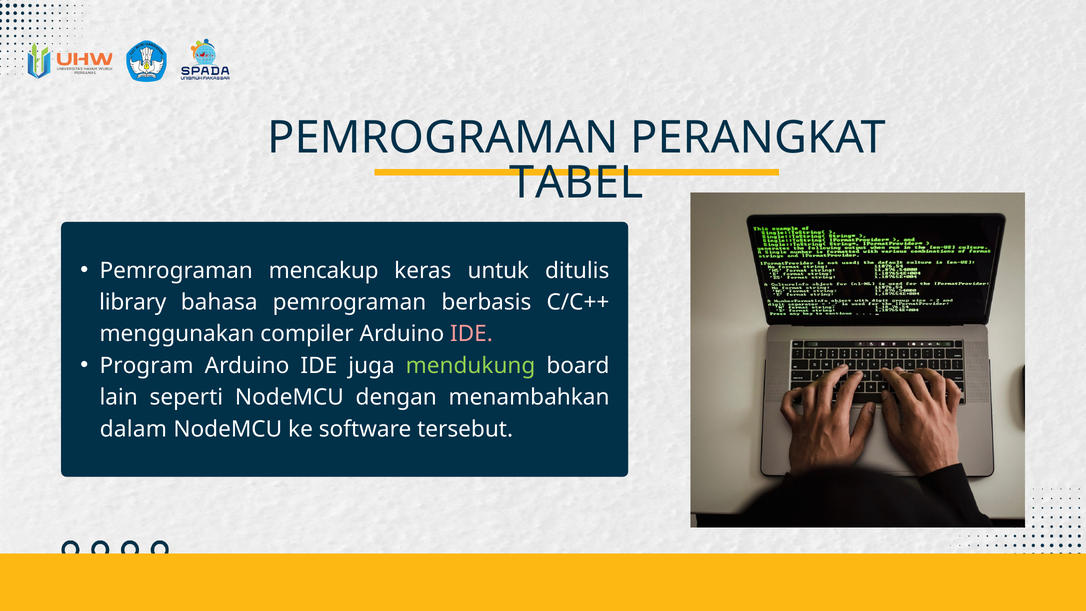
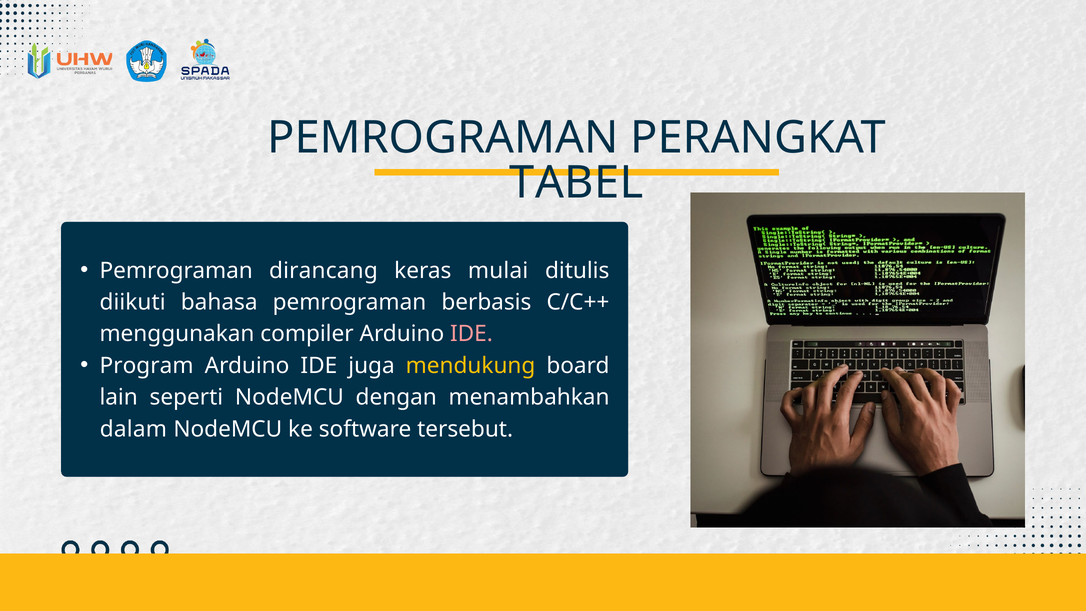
mencakup: mencakup -> dirancang (323, 271)
untuk: untuk -> mulai (498, 271)
library: library -> diikuti (133, 302)
mendukung colour: light green -> yellow (471, 366)
